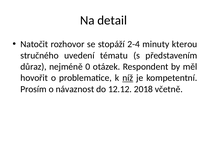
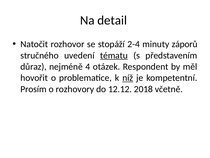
kterou: kterou -> záporů (185, 44)
tématu underline: none -> present (114, 55)
0: 0 -> 4 (88, 66)
návaznost: návaznost -> rozhovory (75, 89)
